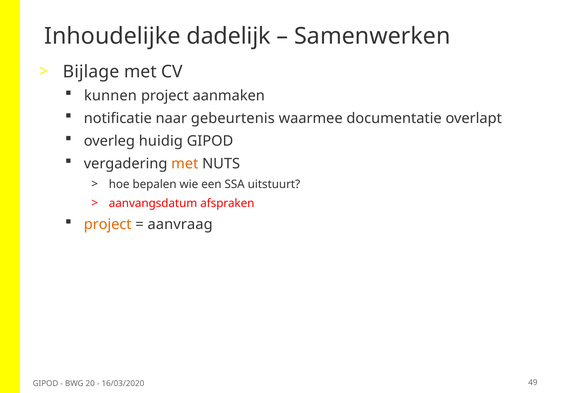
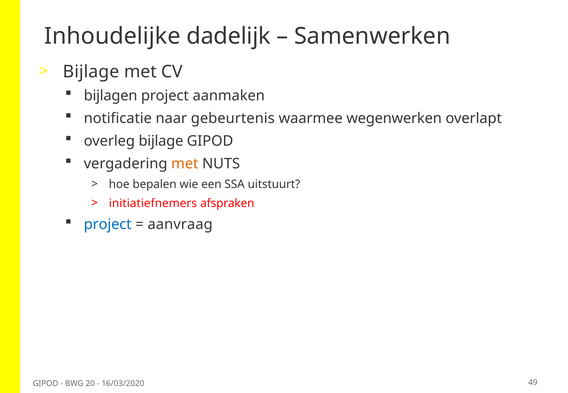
kunnen: kunnen -> bijlagen (111, 96)
documentatie: documentatie -> wegenwerken (394, 118)
overleg huidig: huidig -> bijlage (161, 141)
aanvangsdatum: aanvangsdatum -> initiatiefnemers (153, 203)
project colour: orange -> blue (108, 224)
